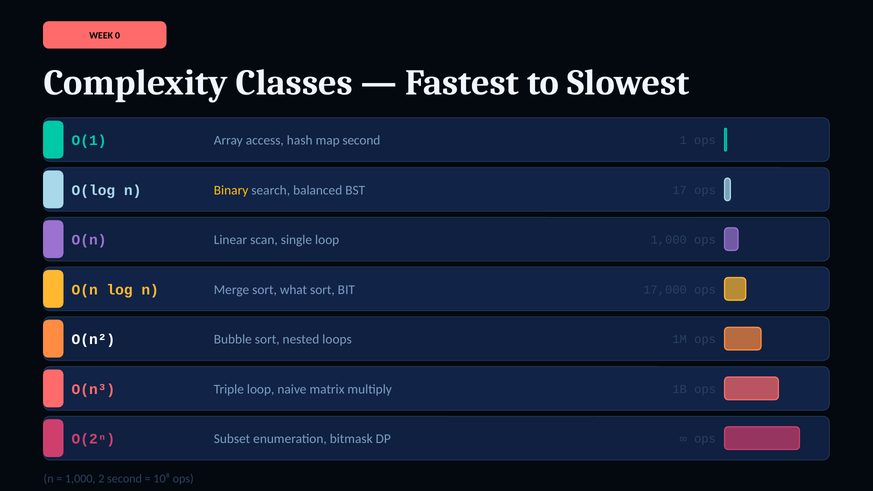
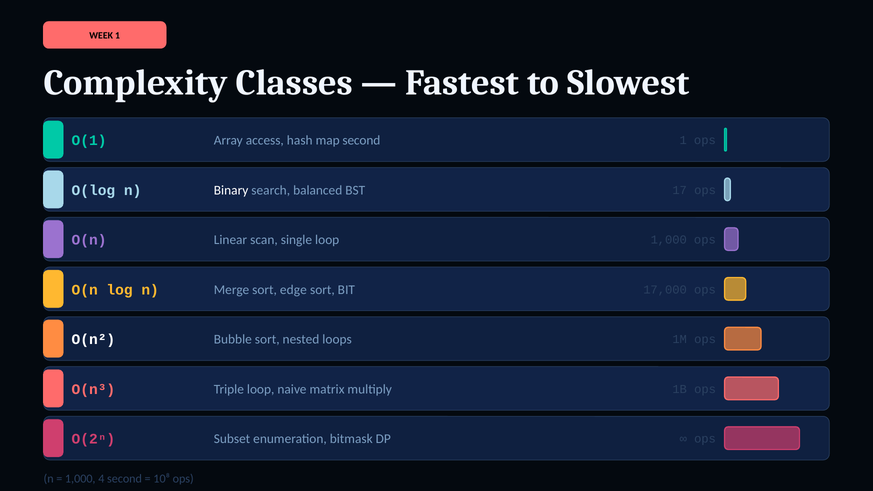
WEEK 0: 0 -> 1 (118, 36)
Binary colour: yellow -> white (231, 190)
what: what -> edge (293, 290)
2: 2 -> 4 (101, 479)
